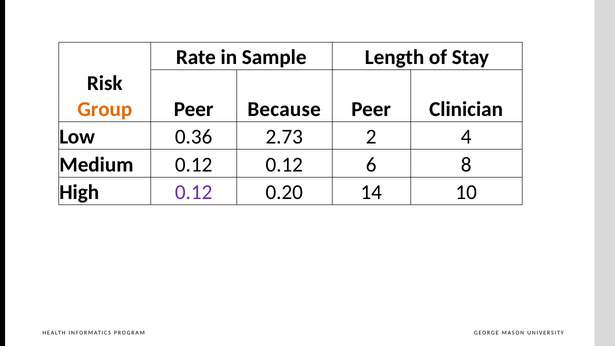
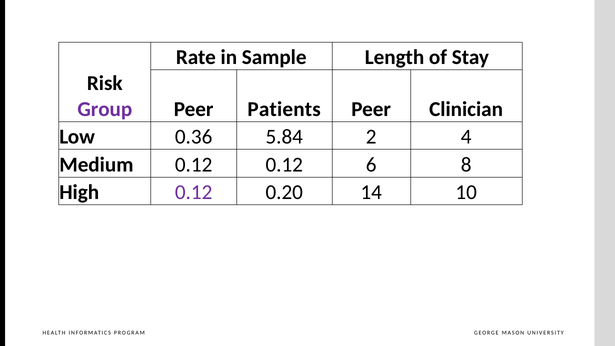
Group colour: orange -> purple (105, 109)
Because: Because -> Patients (284, 109)
2.73: 2.73 -> 5.84 (284, 137)
